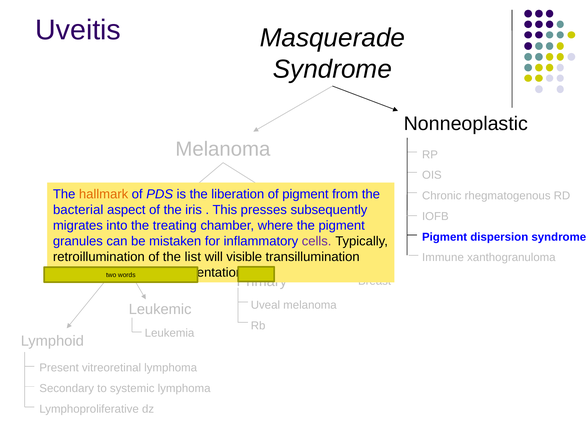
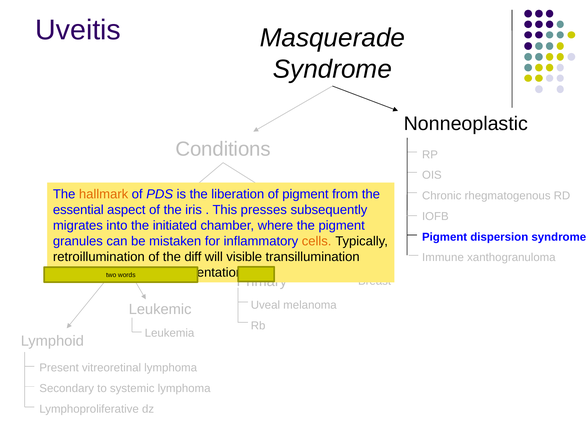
Melanoma: Melanoma -> Conditions (223, 149)
bacterial: bacterial -> essential (78, 210)
treating: treating -> initiated (175, 226)
cells colour: purple -> orange (317, 241)
list: list -> diff (193, 257)
